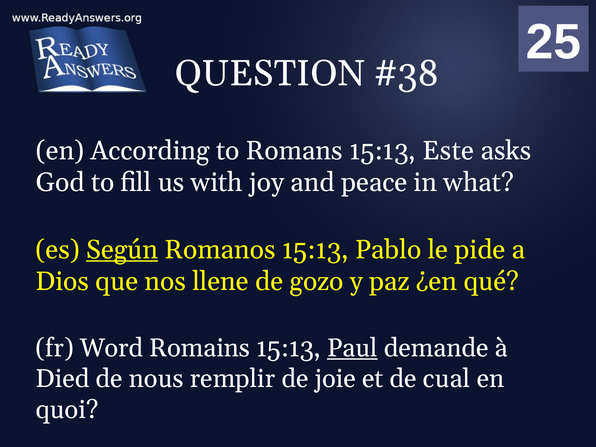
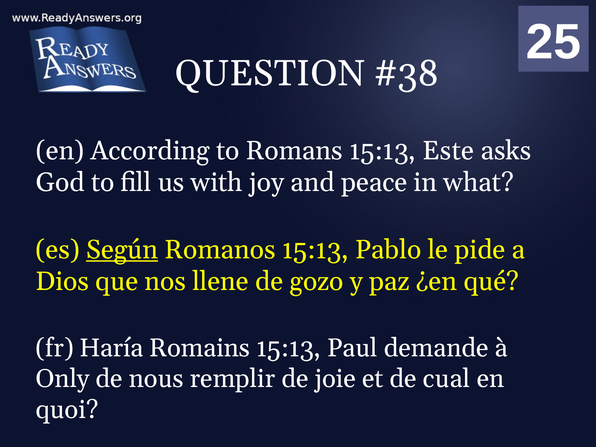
Word: Word -> Haría (111, 348)
Paul underline: present -> none (352, 348)
Died: Died -> Only (63, 379)
